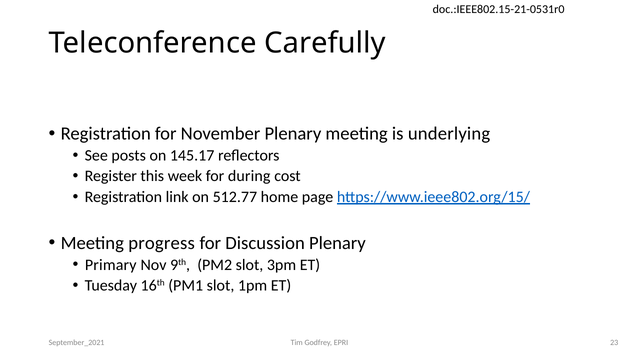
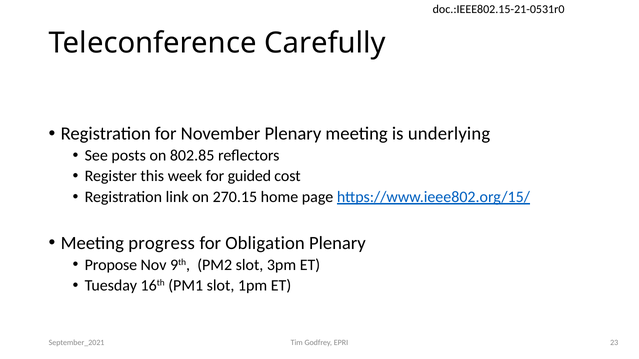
145.17: 145.17 -> 802.85 (192, 156)
during: during -> guided (249, 176)
512.77: 512.77 -> 270.15 (235, 197)
Discussion: Discussion -> Obligation (265, 243)
Primary: Primary -> Propose (111, 265)
